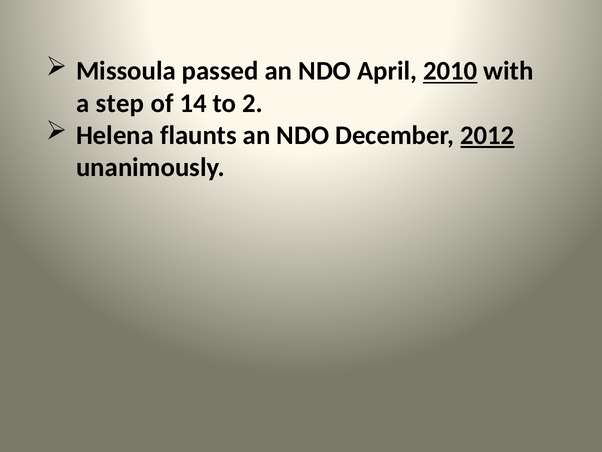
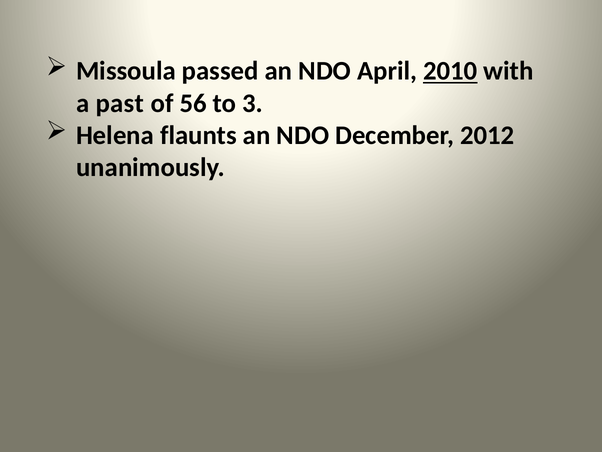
step: step -> past (120, 103)
14: 14 -> 56 (193, 103)
2: 2 -> 3 (252, 103)
2012 underline: present -> none (487, 135)
